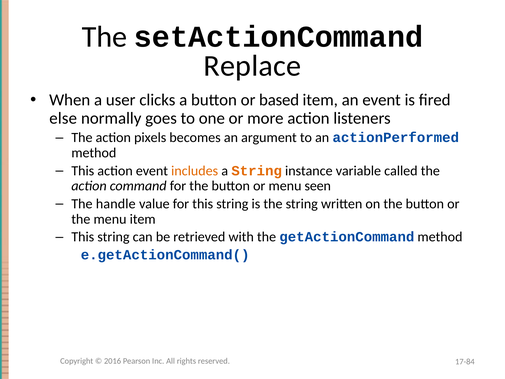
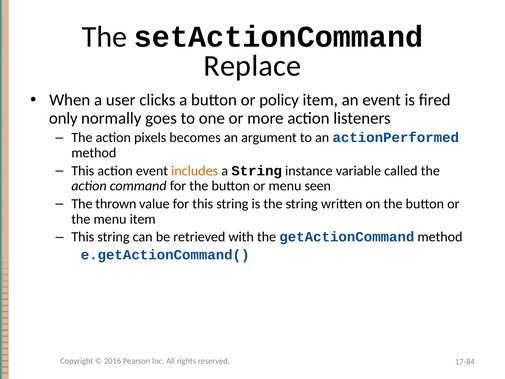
based: based -> policy (279, 100)
else: else -> only (63, 118)
String colour: orange -> black (257, 171)
handle: handle -> thrown (116, 204)
